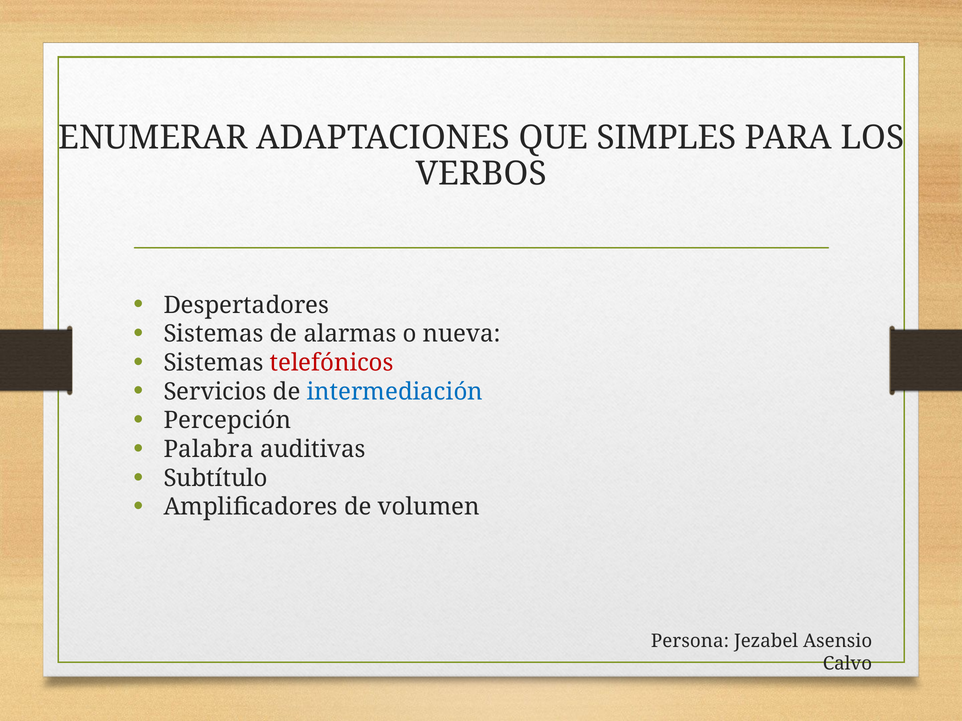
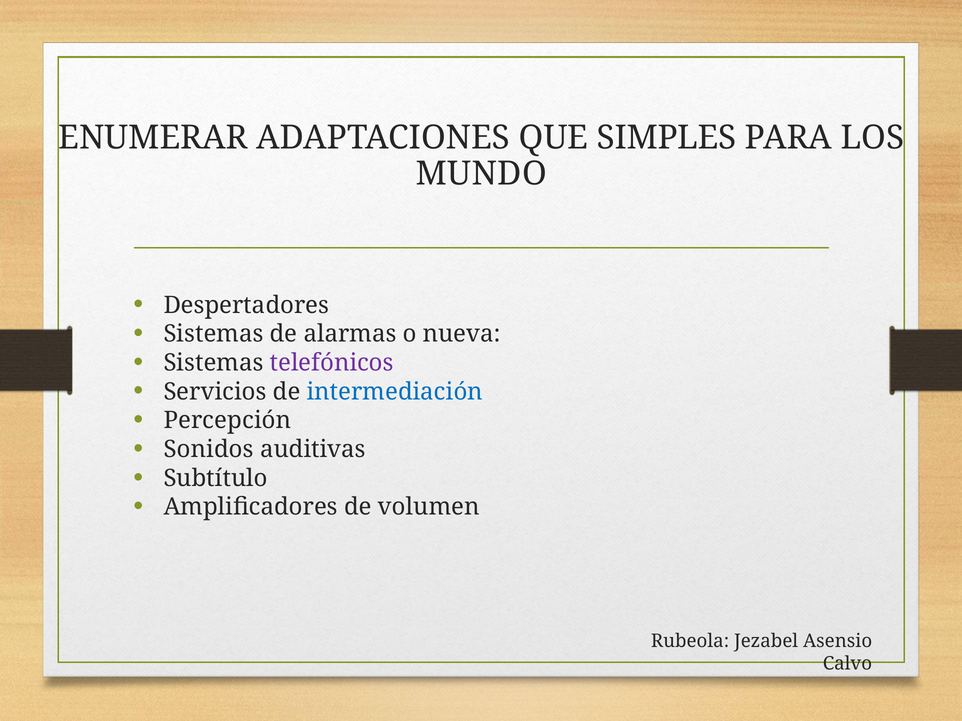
VERBOS: VERBOS -> MUNDO (481, 174)
telefónicos colour: red -> purple (332, 363)
Palabra: Palabra -> Sonidos (209, 450)
Persona: Persona -> Rubeola (690, 642)
